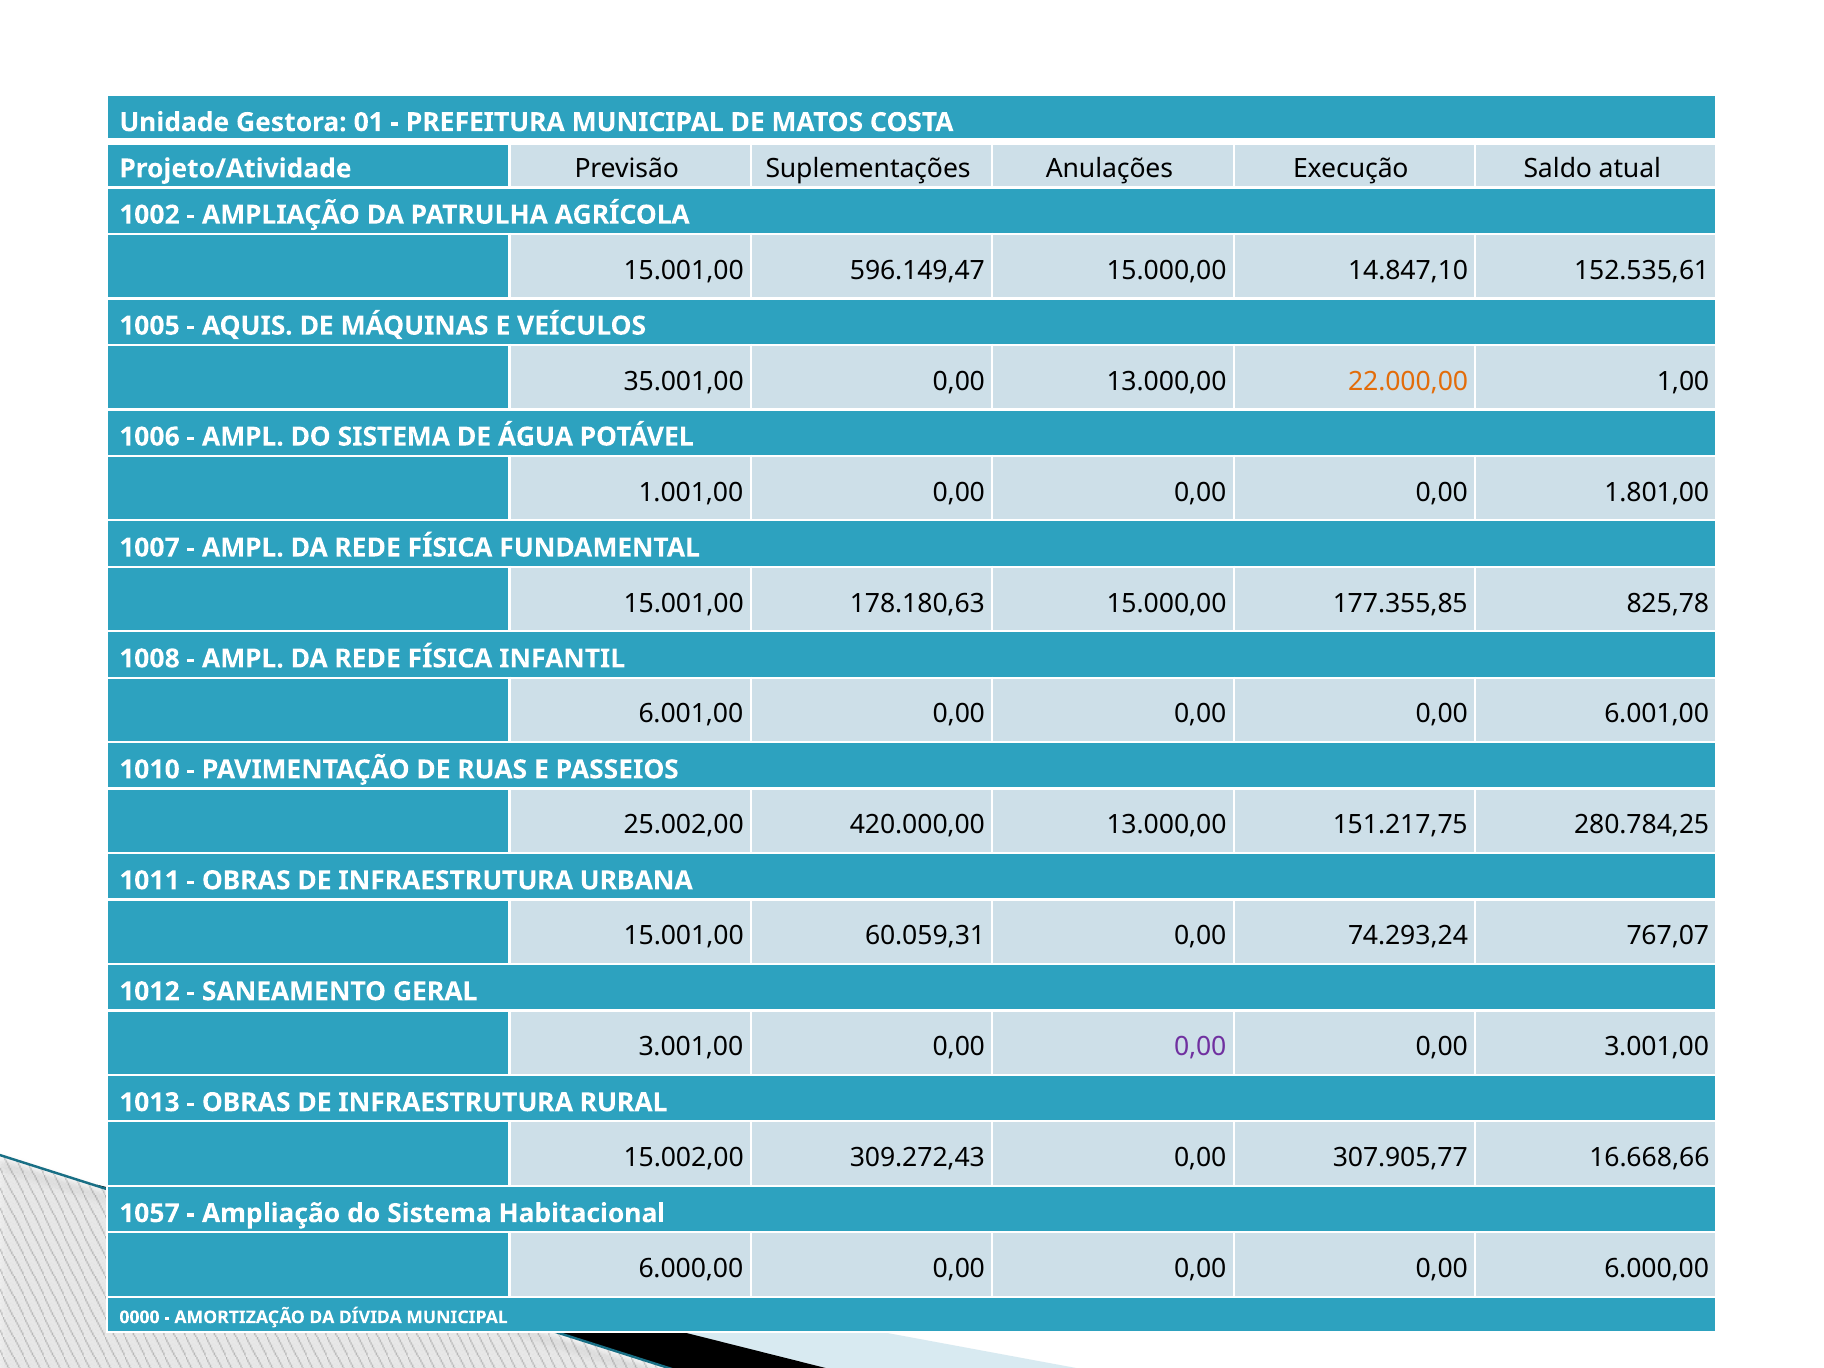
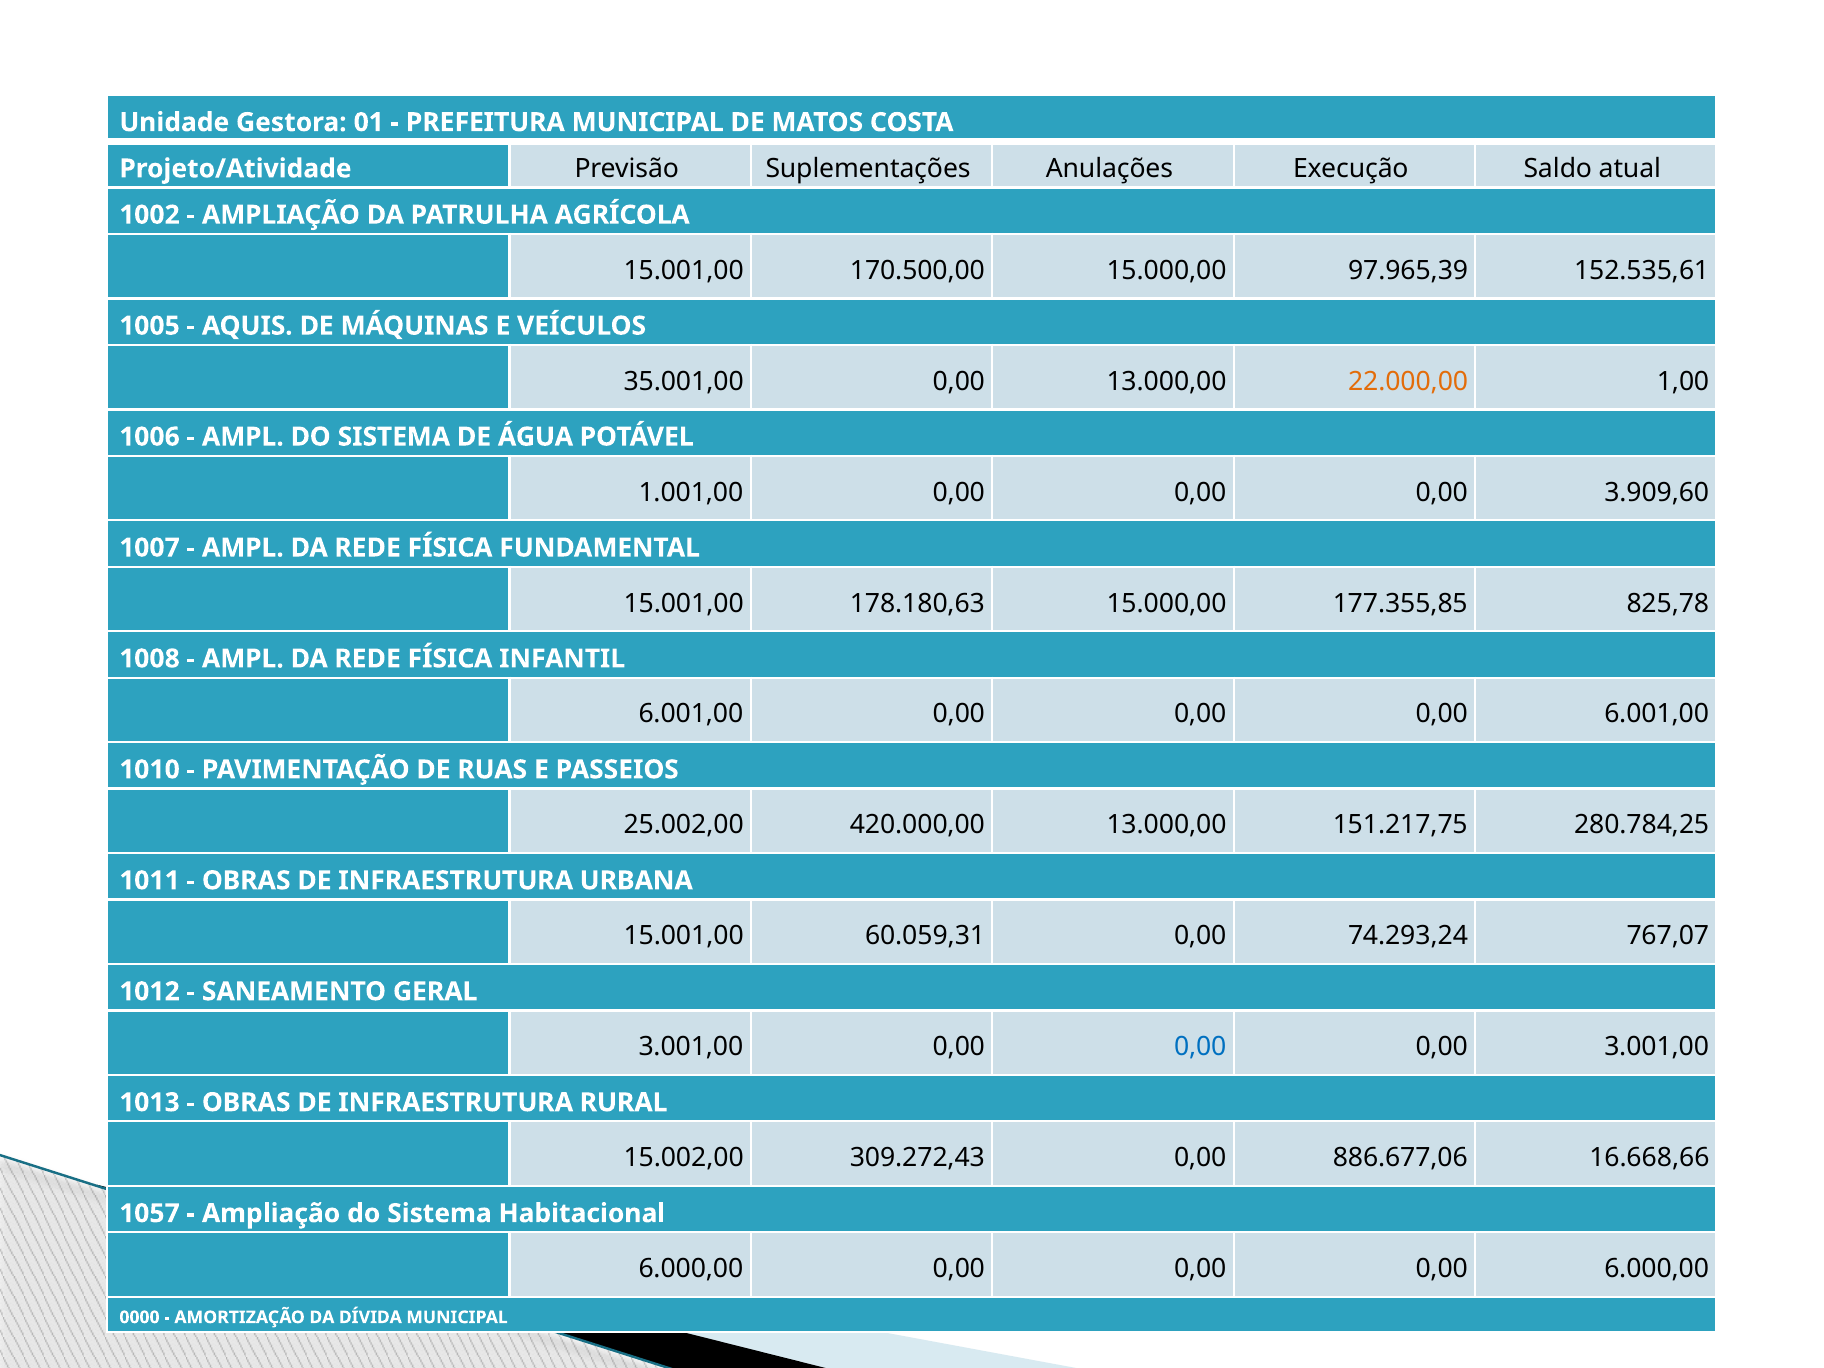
596.149,47: 596.149,47 -> 170.500,00 (917, 270)
14.847,10: 14.847,10 -> 97.965,39 (1408, 270)
1.801,00: 1.801,00 -> 3.909,60 (1657, 492)
0,00 colour: purple -> blue (1200, 1047)
307.905,77: 307.905,77 -> 886.677,06 (1400, 1158)
